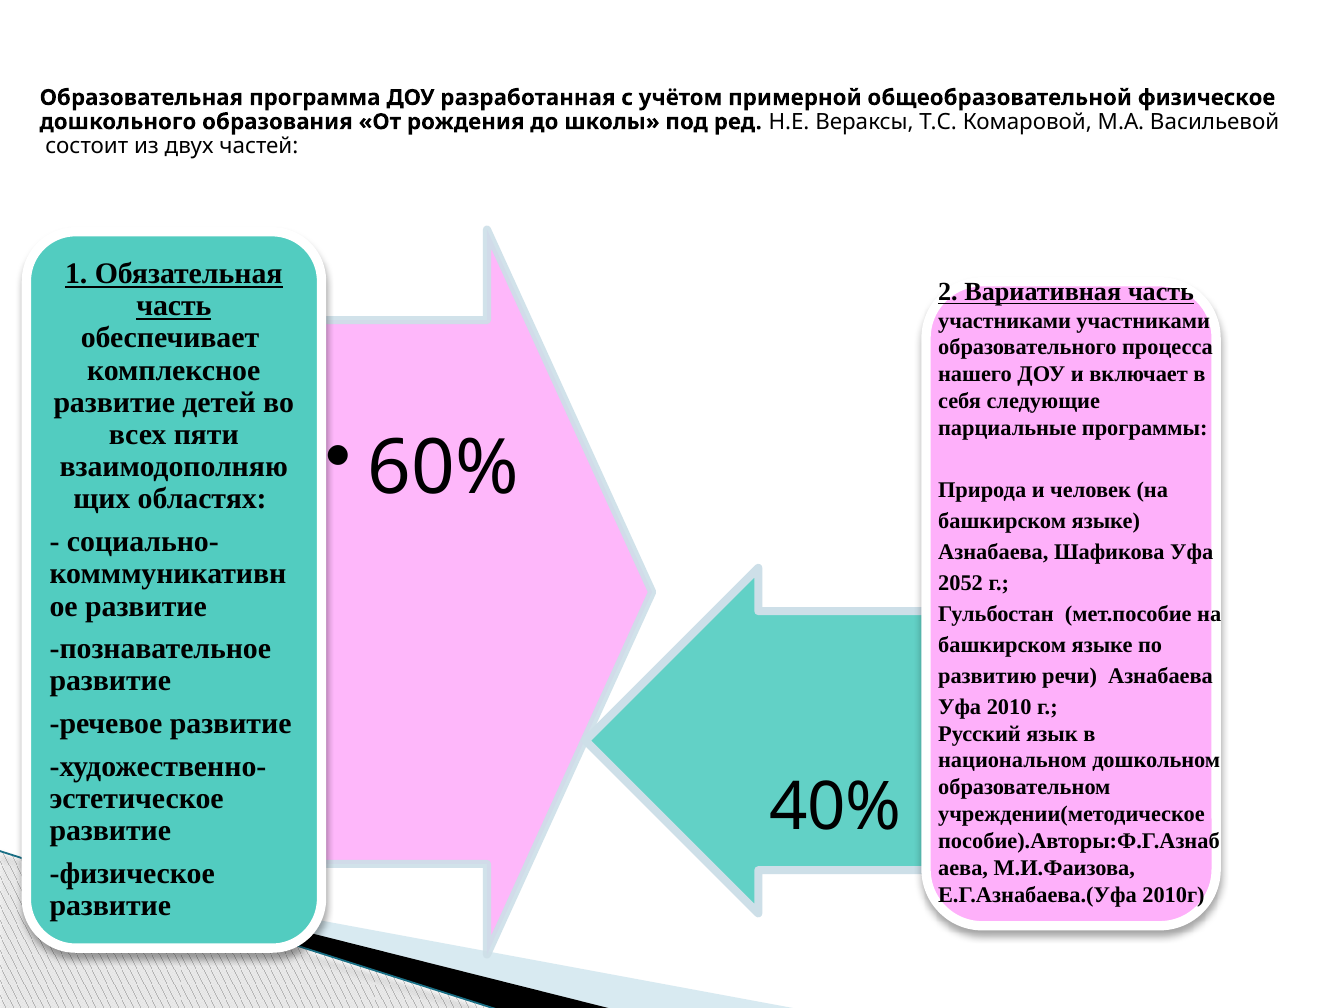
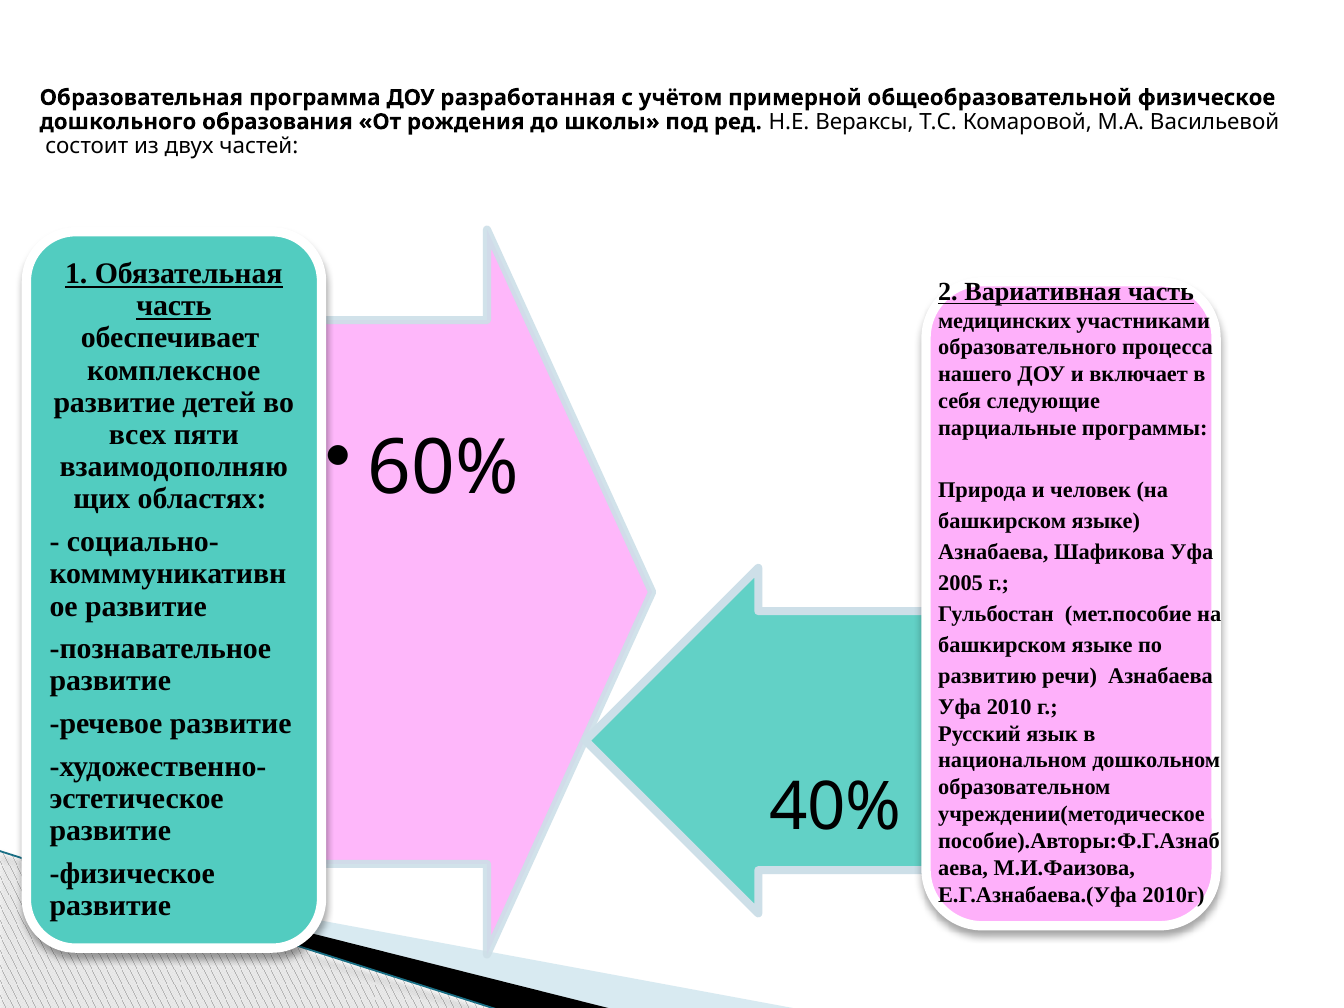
участниками: участниками -> медицинских (1005, 321)
2052: 2052 -> 2005 (961, 583)
